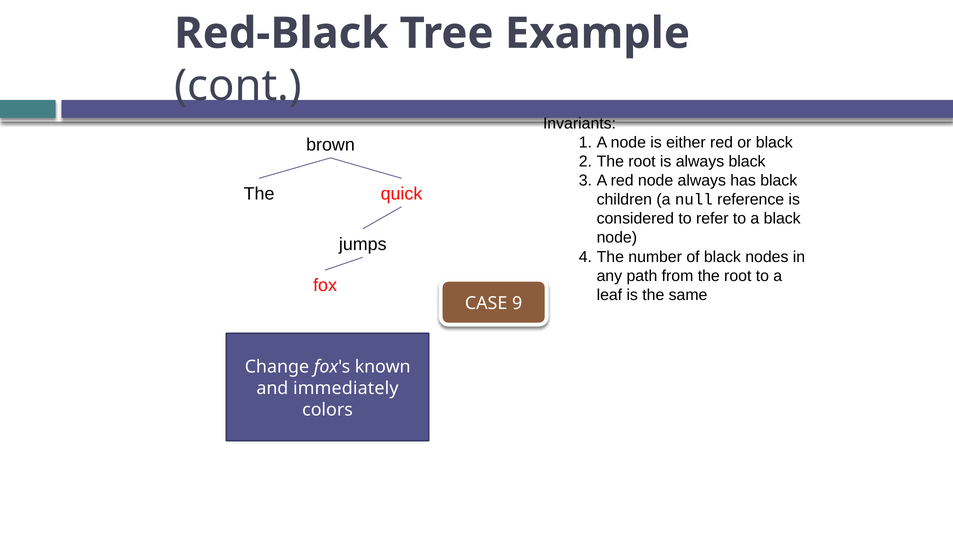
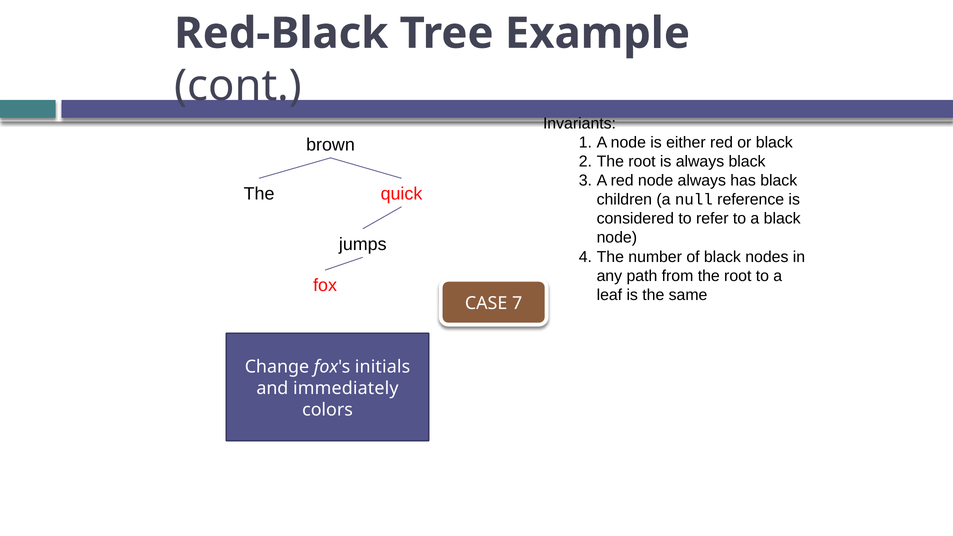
9: 9 -> 7 (517, 303)
known: known -> initials (383, 367)
